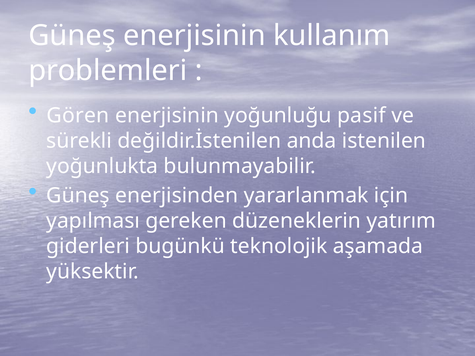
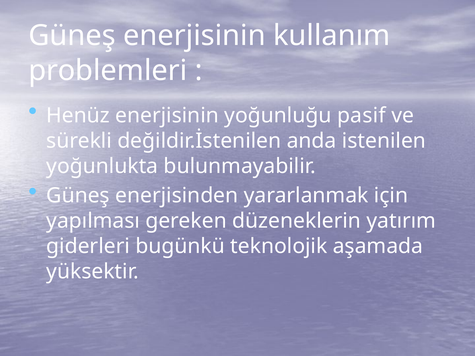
Gören: Gören -> Henüz (78, 115)
